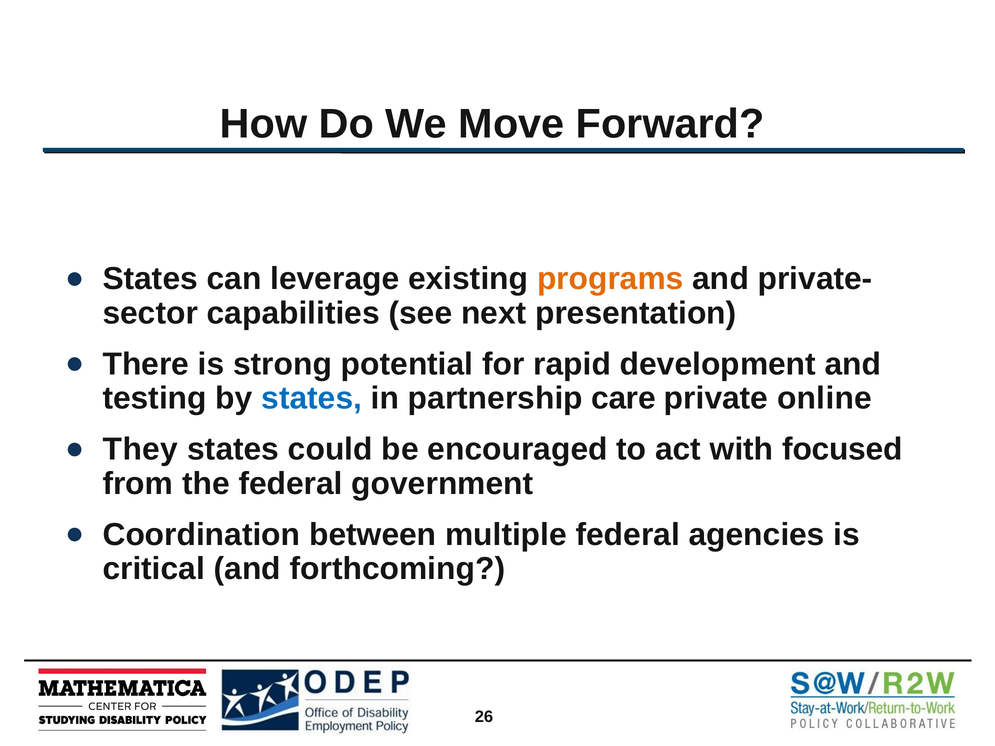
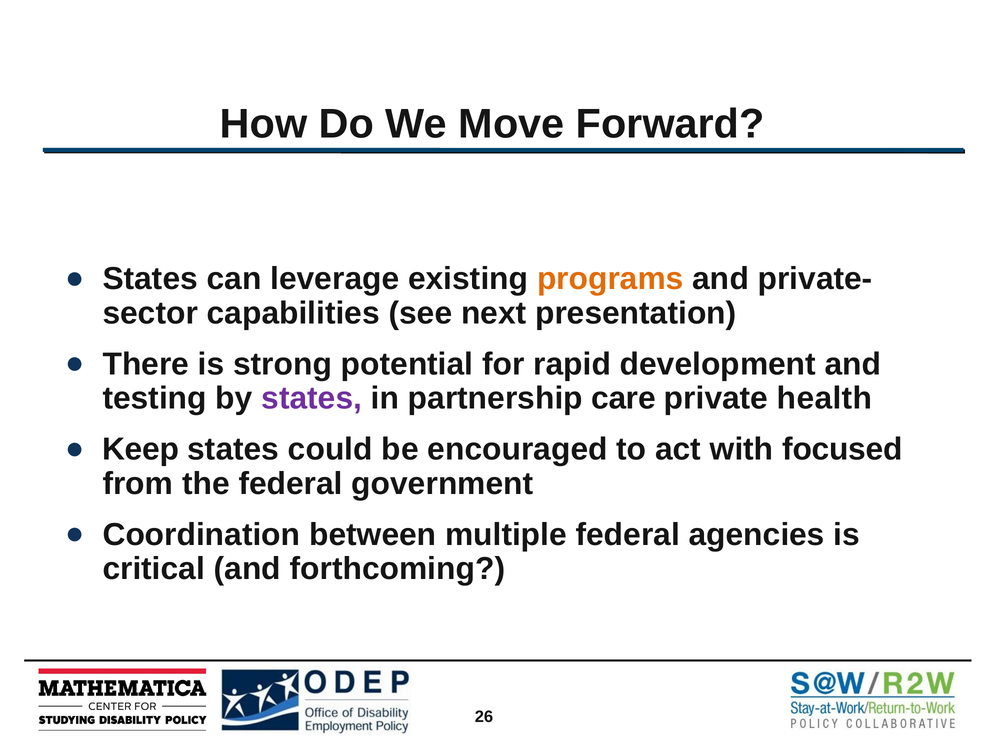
states colour: blue -> purple (312, 399)
online: online -> health (825, 399)
They: They -> Keep (141, 449)
